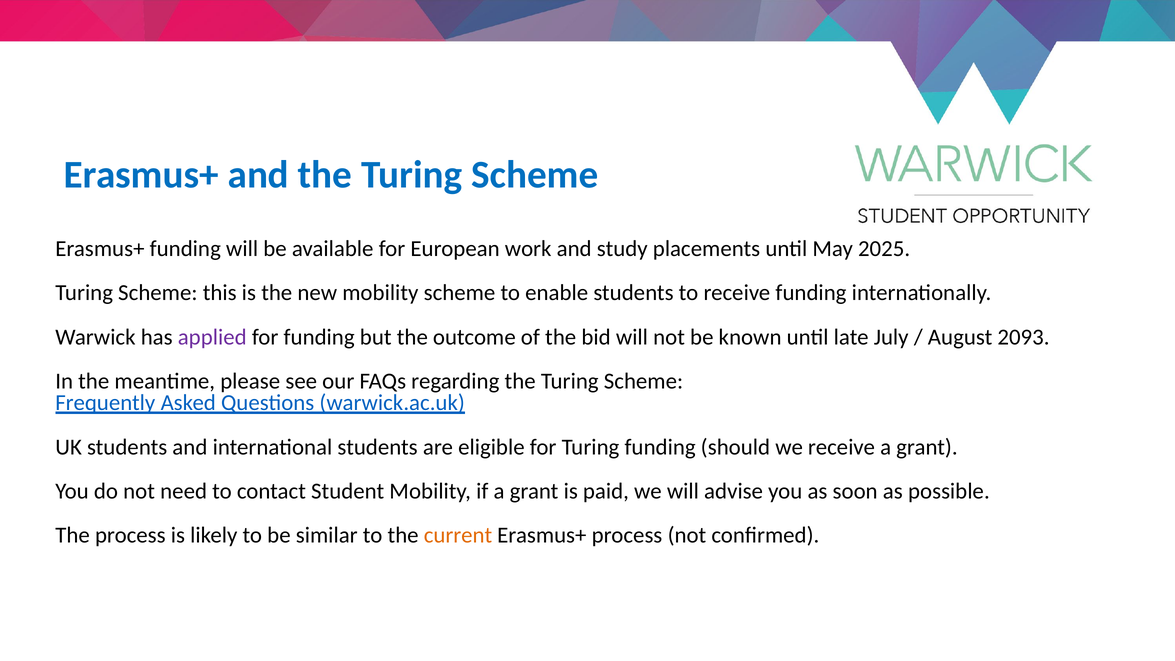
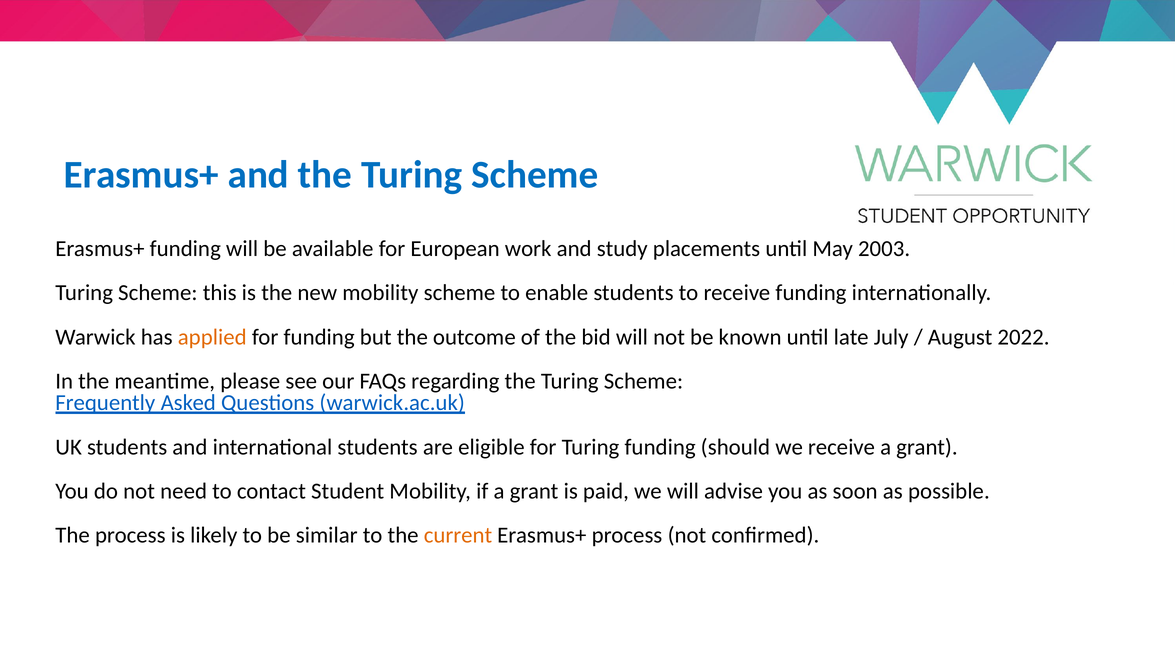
2025: 2025 -> 2003 (884, 249)
applied colour: purple -> orange (212, 337)
2093: 2093 -> 2022 (1024, 337)
